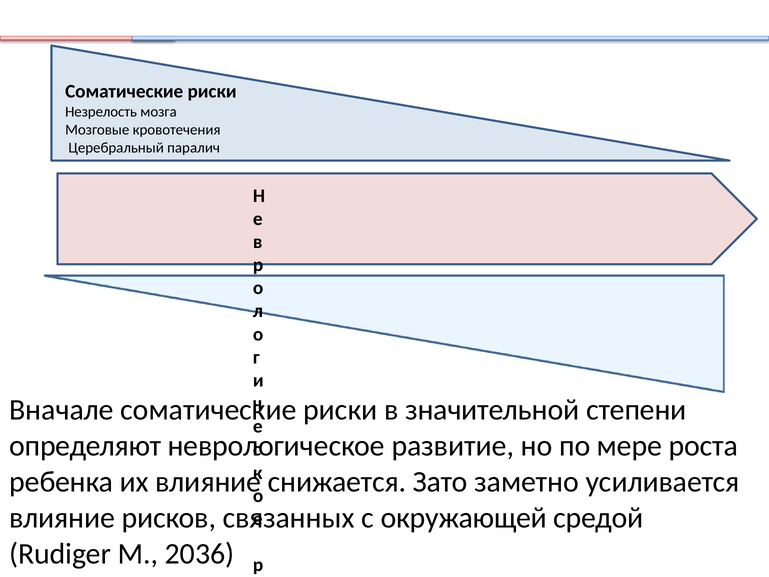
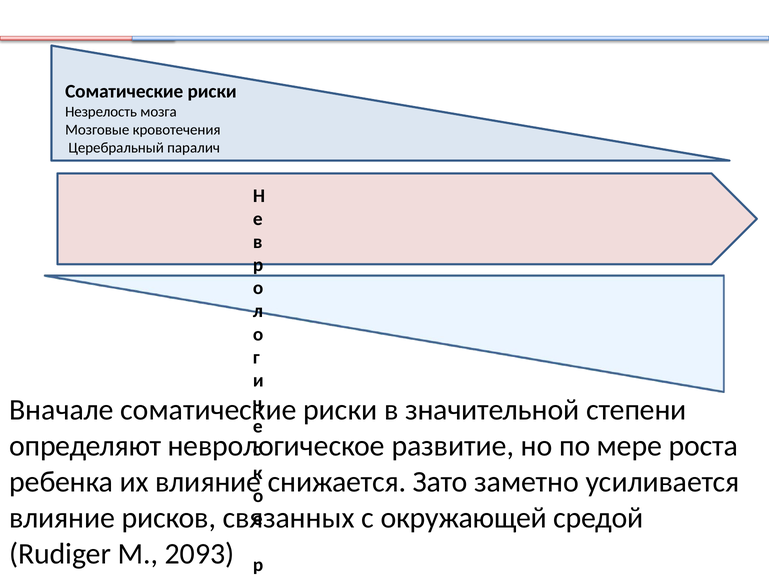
2036: 2036 -> 2093 (200, 553)
